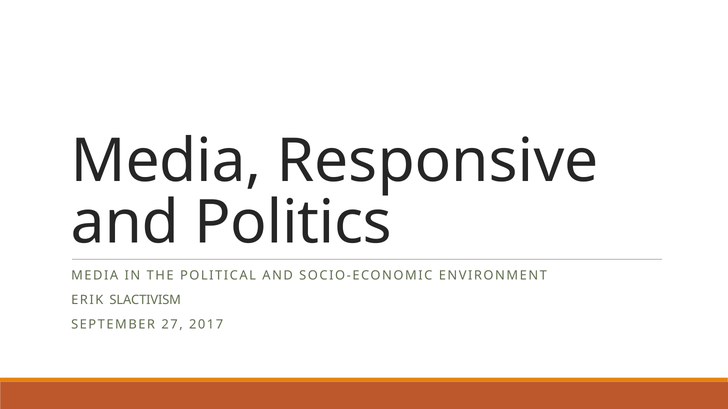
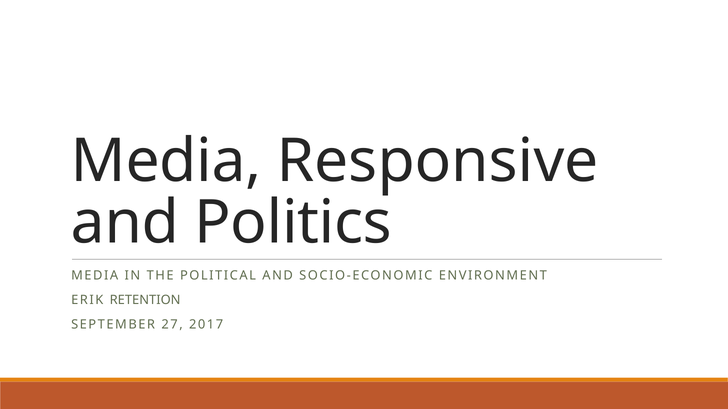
SLACTIVISM: SLACTIVISM -> RETENTION (145, 300)
